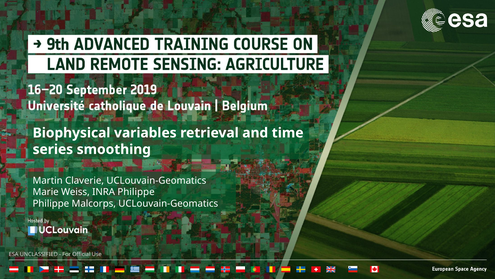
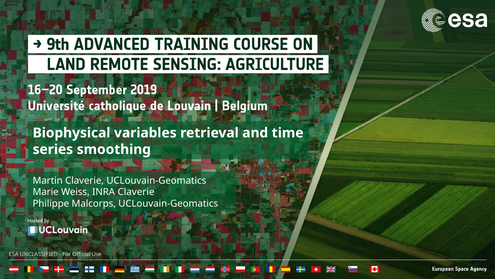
INRA Philippe: Philippe -> Claverie (136, 192)
